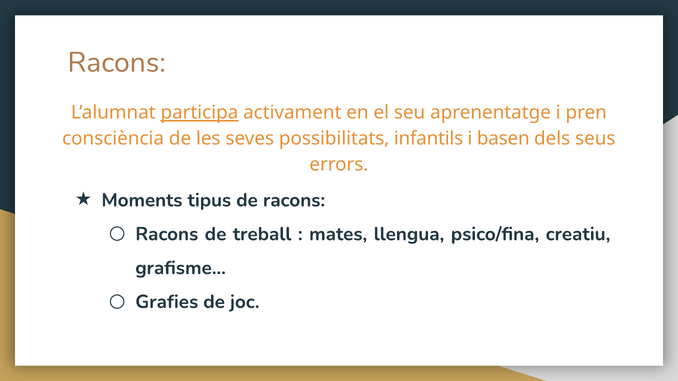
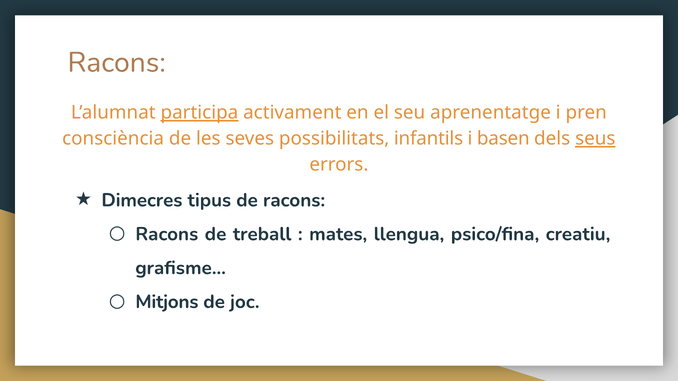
seus underline: none -> present (595, 139)
Moments: Moments -> Dimecres (142, 200)
Grafies: Grafies -> Mitjons (167, 302)
